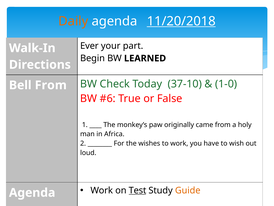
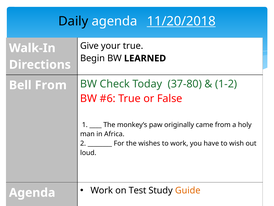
Daily colour: orange -> black (73, 21)
Ever: Ever -> Give (89, 46)
your part: part -> true (133, 46)
37-10: 37-10 -> 37-80 (185, 84)
1-0: 1-0 -> 1-2 (226, 84)
Test underline: present -> none (138, 190)
